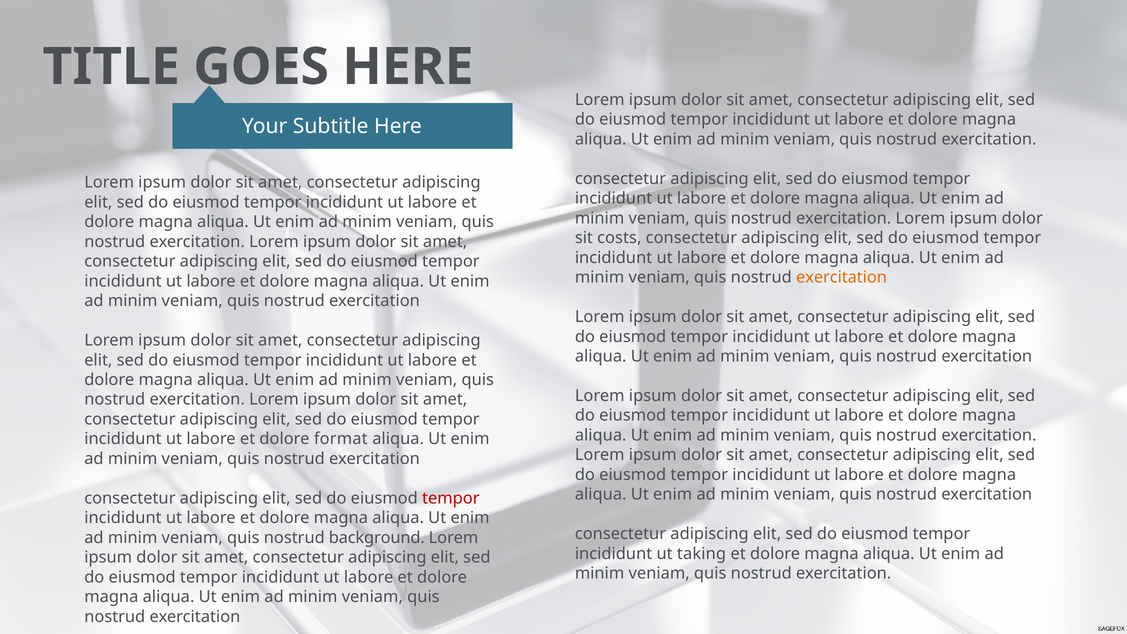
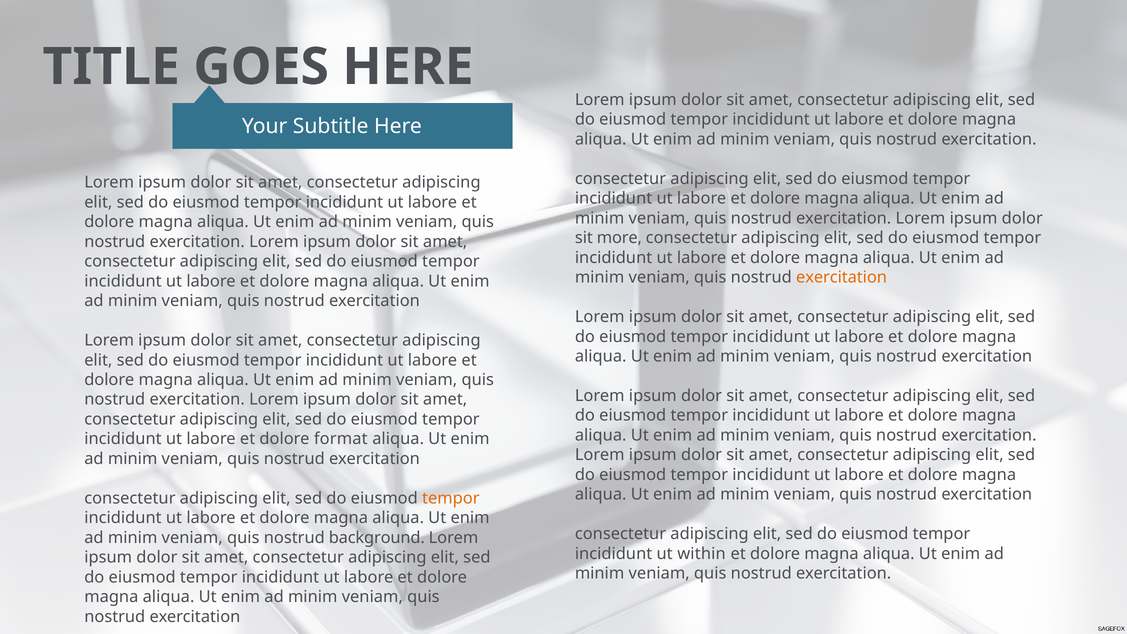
costs: costs -> more (619, 238)
tempor colour: red -> orange (451, 498)
taking: taking -> within (702, 554)
